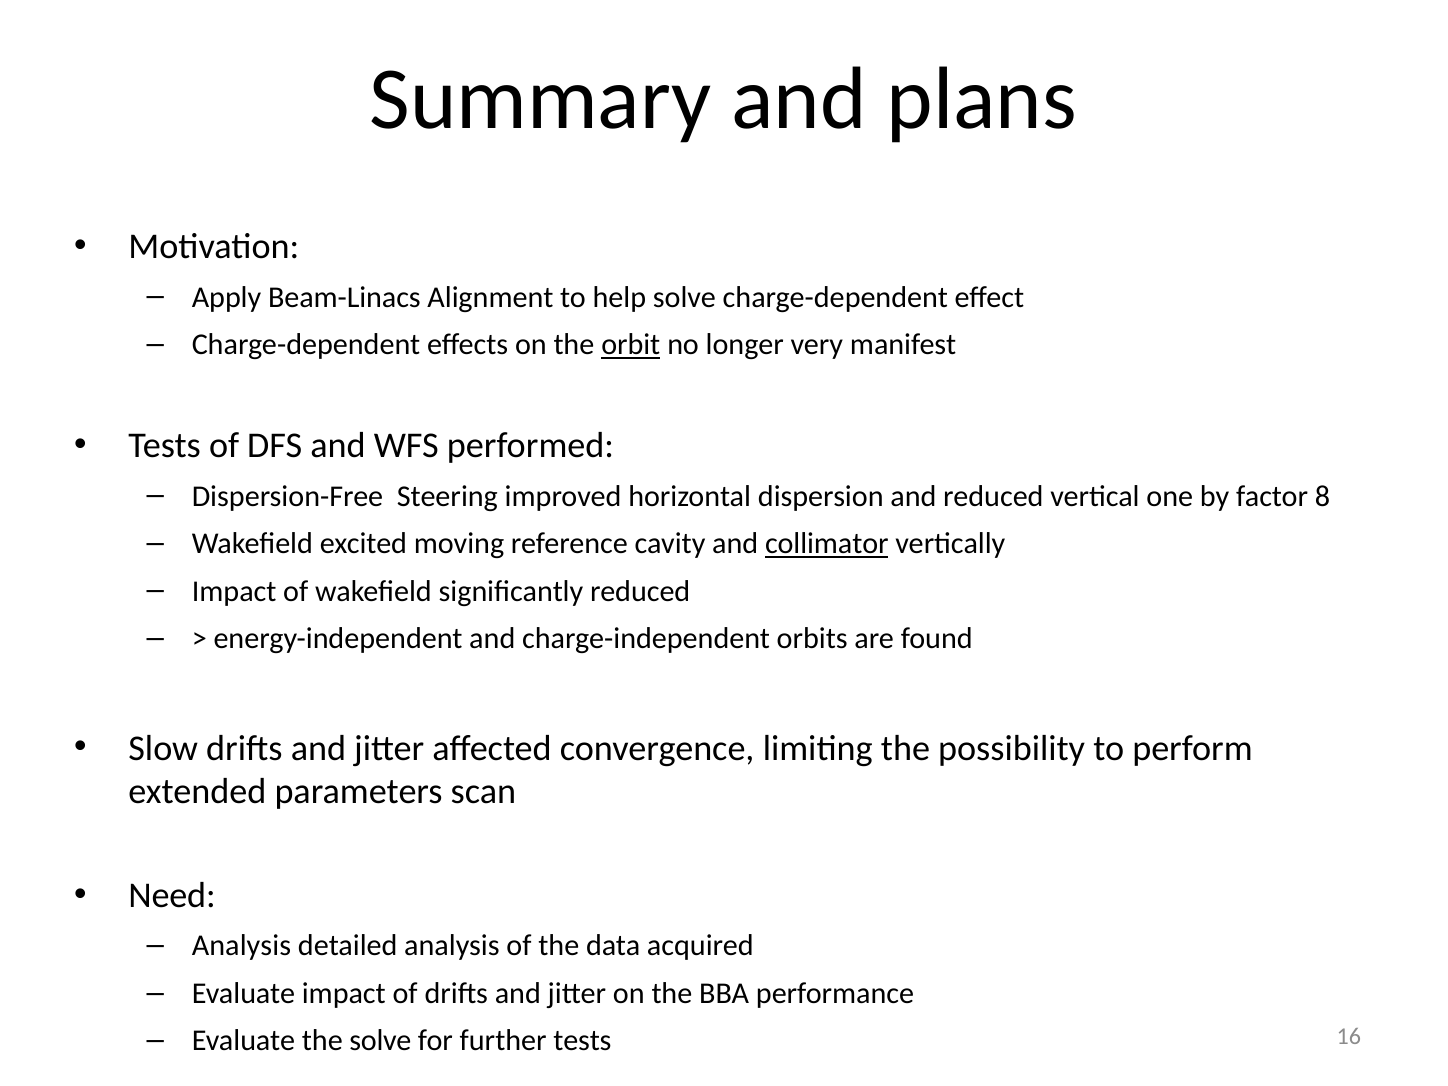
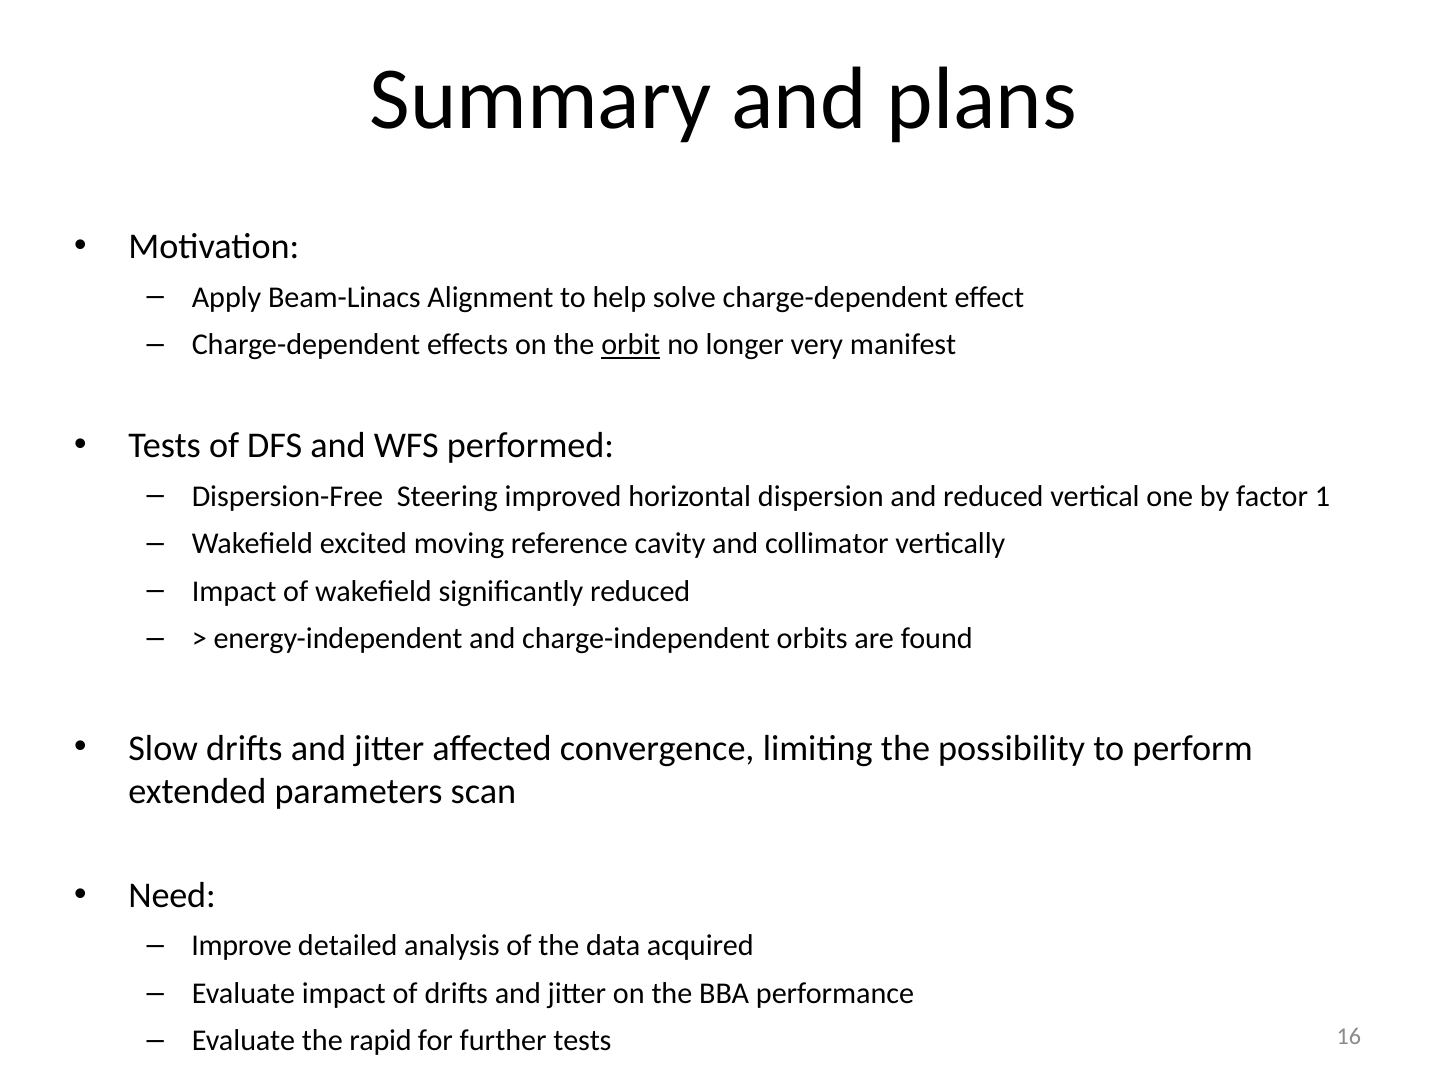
8: 8 -> 1 (1322, 496)
collimator underline: present -> none (827, 544)
Analysis: Analysis -> Improve (242, 946)
the solve: solve -> rapid (380, 1041)
